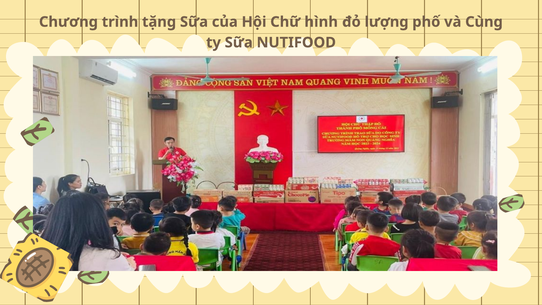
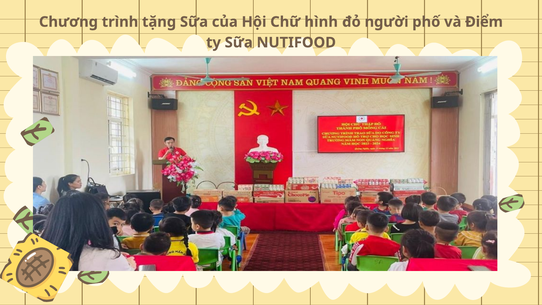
lượng: lượng -> người (387, 22)
Cùng: Cùng -> Điểm (484, 22)
